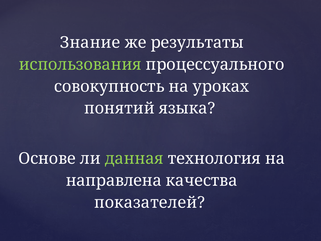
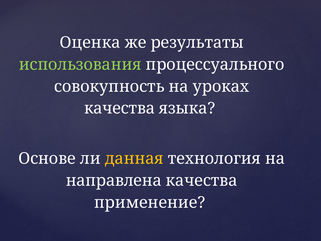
Знание: Знание -> Оценка (90, 43)
понятий: понятий -> качества (119, 108)
данная colour: light green -> yellow (134, 158)
показателей: показателей -> применение (150, 202)
